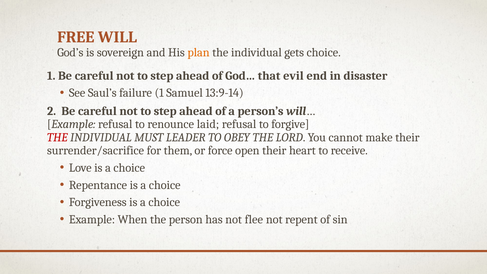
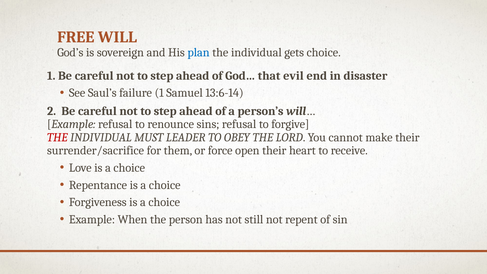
plan colour: orange -> blue (199, 52)
13:9-14: 13:9-14 -> 13:6-14 (225, 93)
laid: laid -> sins (208, 124)
flee: flee -> still (254, 219)
